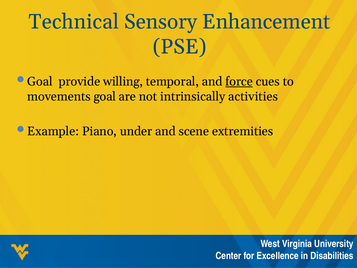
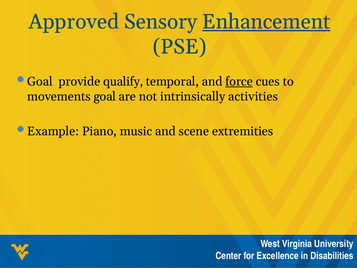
Technical: Technical -> Approved (74, 22)
Enhancement underline: none -> present (266, 22)
willing: willing -> qualify (123, 81)
under: under -> music (136, 131)
